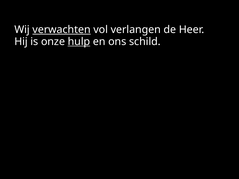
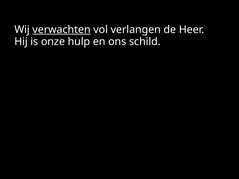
hulp underline: present -> none (79, 42)
